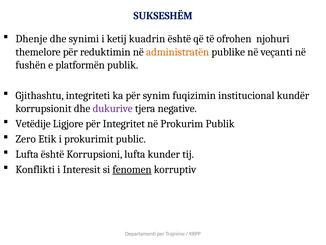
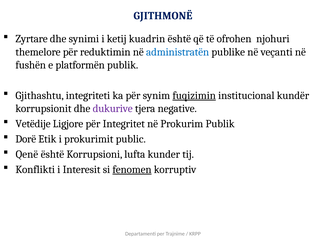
SUKSESHËM: SUKSESHËM -> GJITHMONË (163, 16)
Dhenje: Dhenje -> Zyrtare (32, 39)
administratën colour: orange -> blue (178, 52)
fuqizimin underline: none -> present (194, 95)
Zero: Zero -> Dorë (26, 139)
Lufta: Lufta -> Qenë (27, 154)
